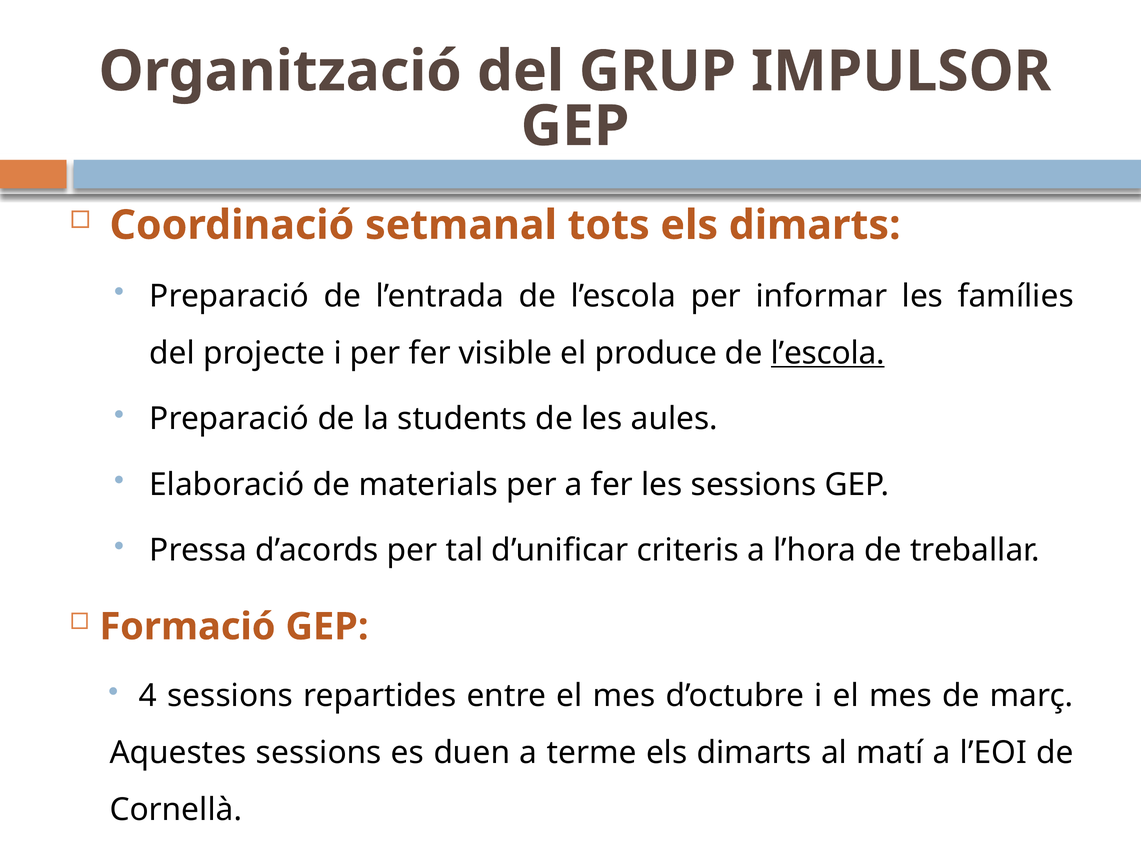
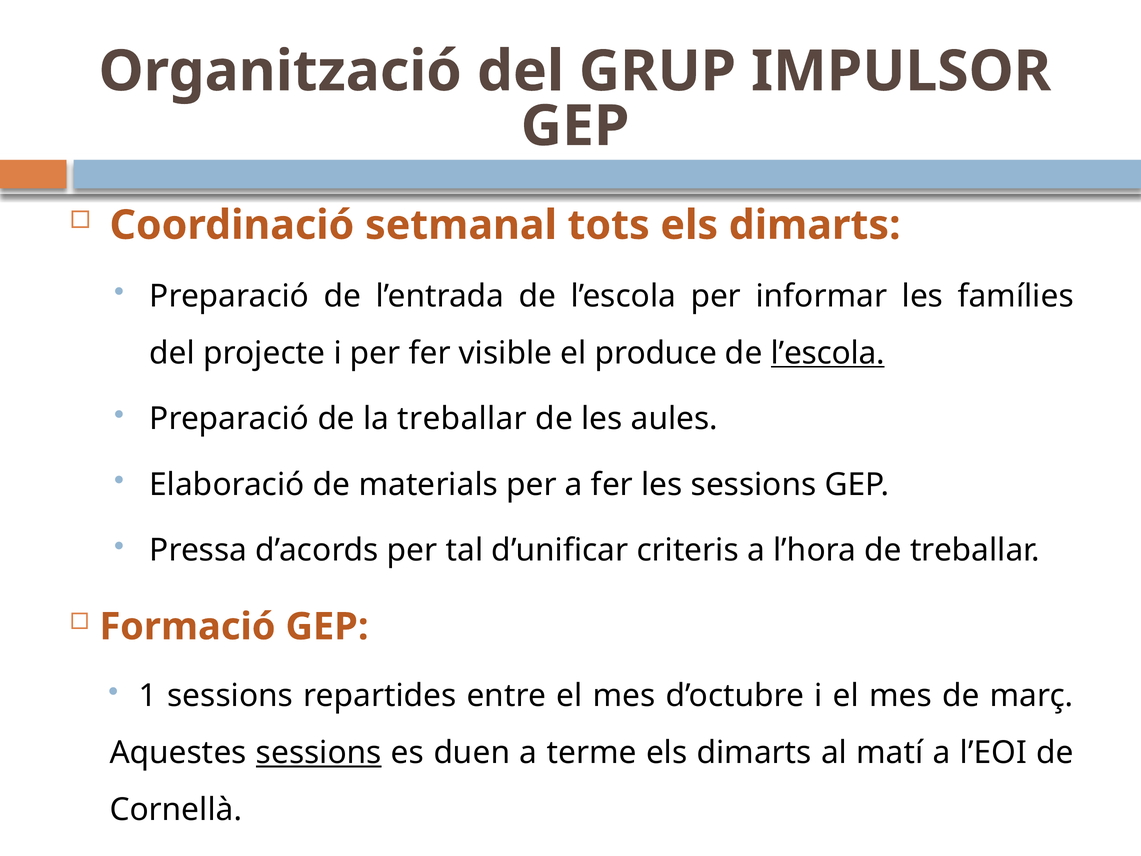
la students: students -> treballar (462, 419)
4: 4 -> 1 (148, 696)
sessions underline: none -> present (319, 753)
